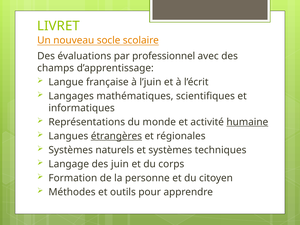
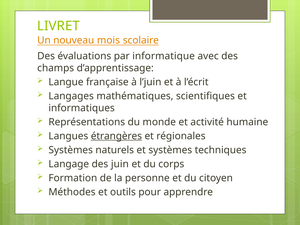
socle: socle -> mois (108, 40)
professionnel: professionnel -> informatique (164, 56)
humaine underline: present -> none (247, 122)
